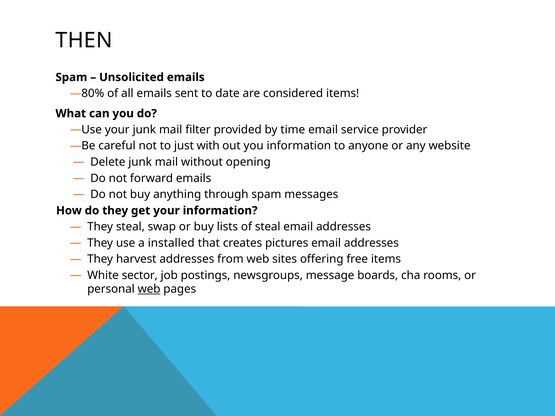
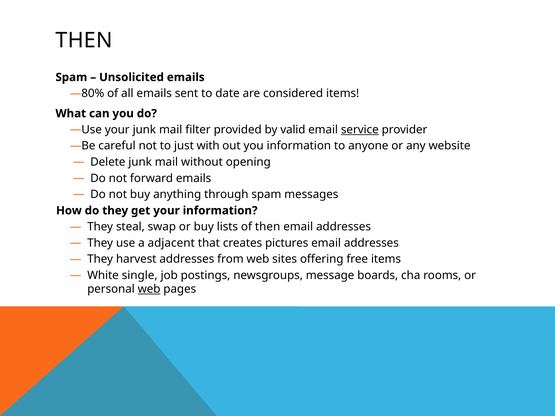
time: time -> valid (293, 130)
service underline: none -> present (360, 130)
of steal: steal -> then (268, 227)
installed: installed -> adjacent (171, 243)
sector: sector -> single (140, 275)
